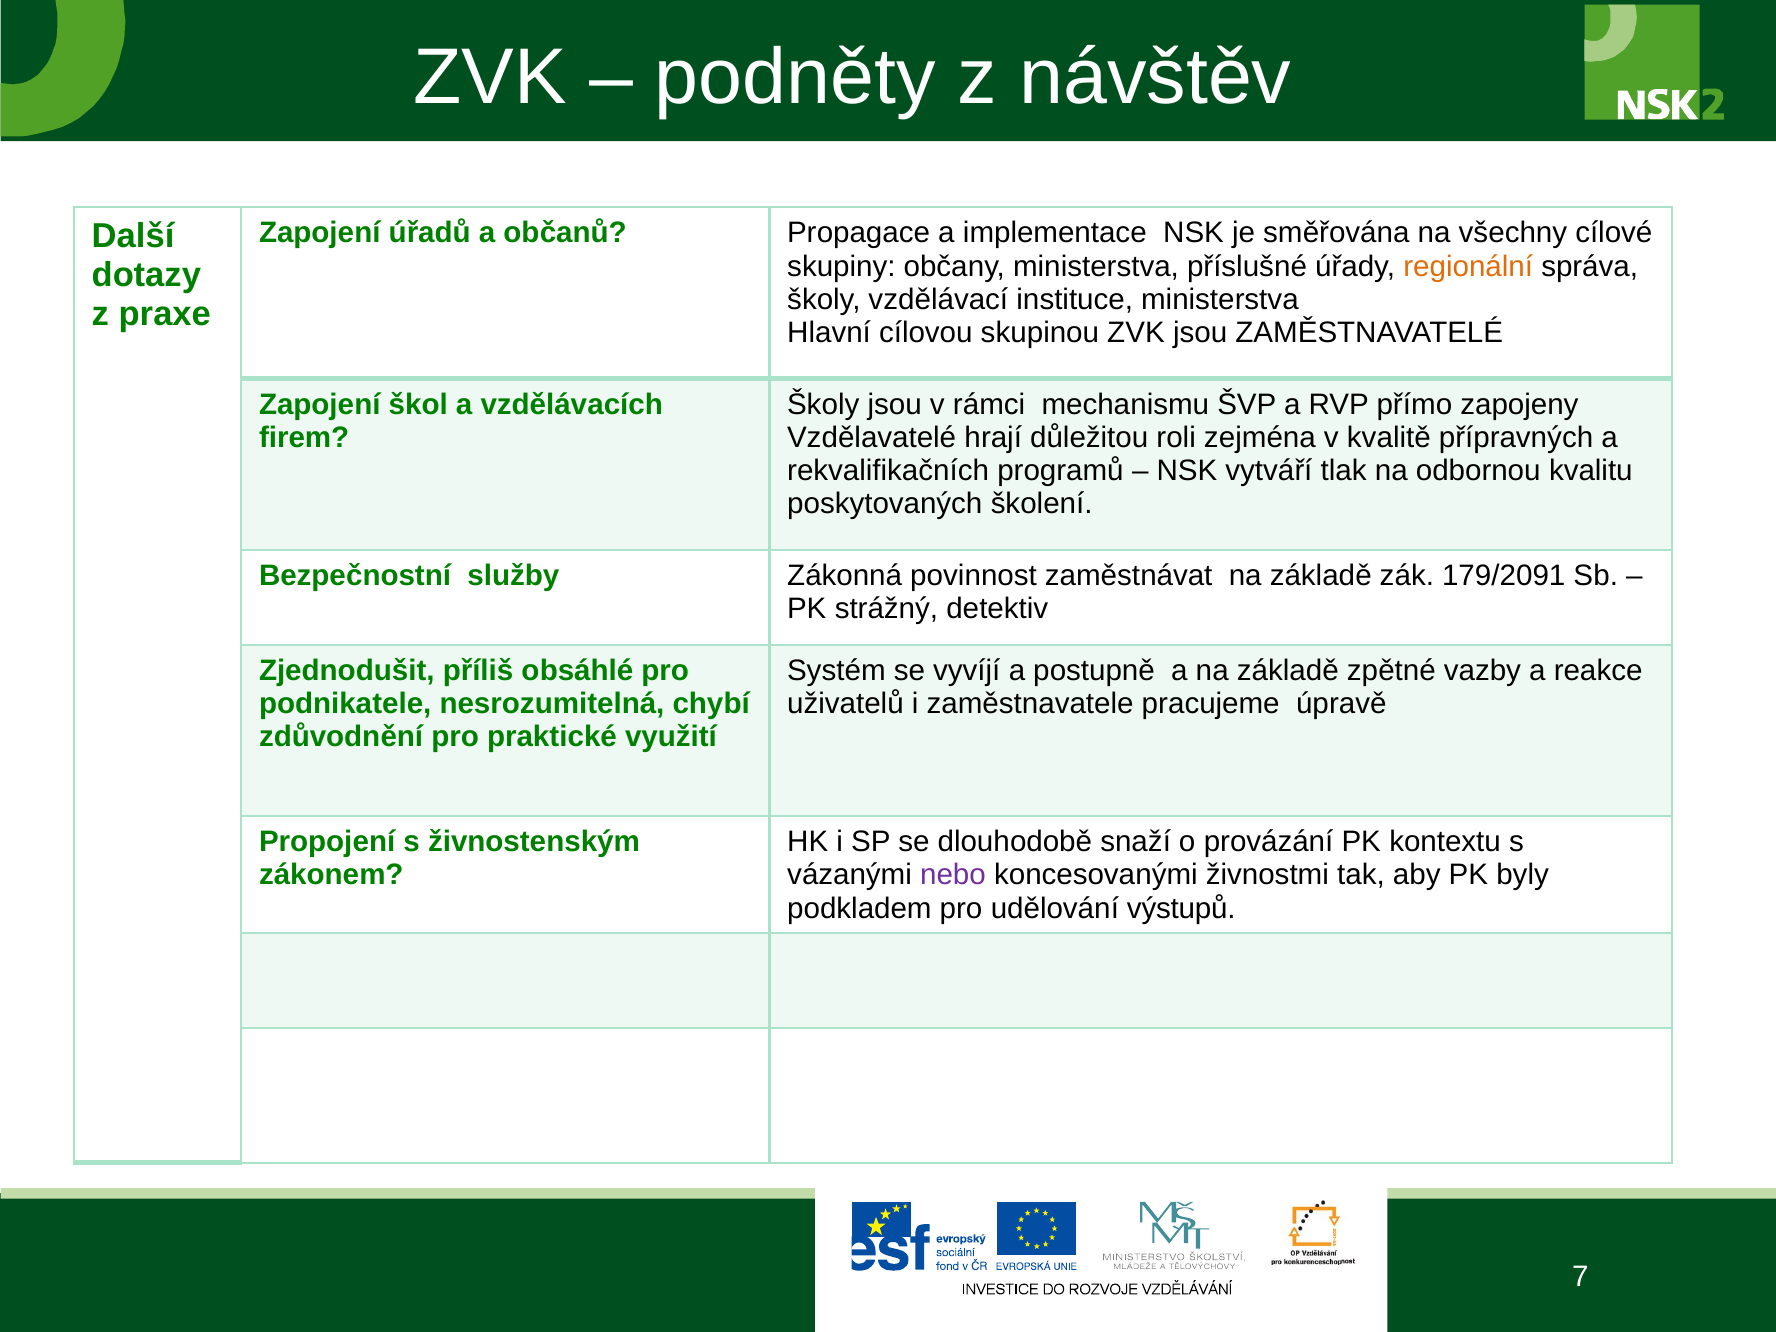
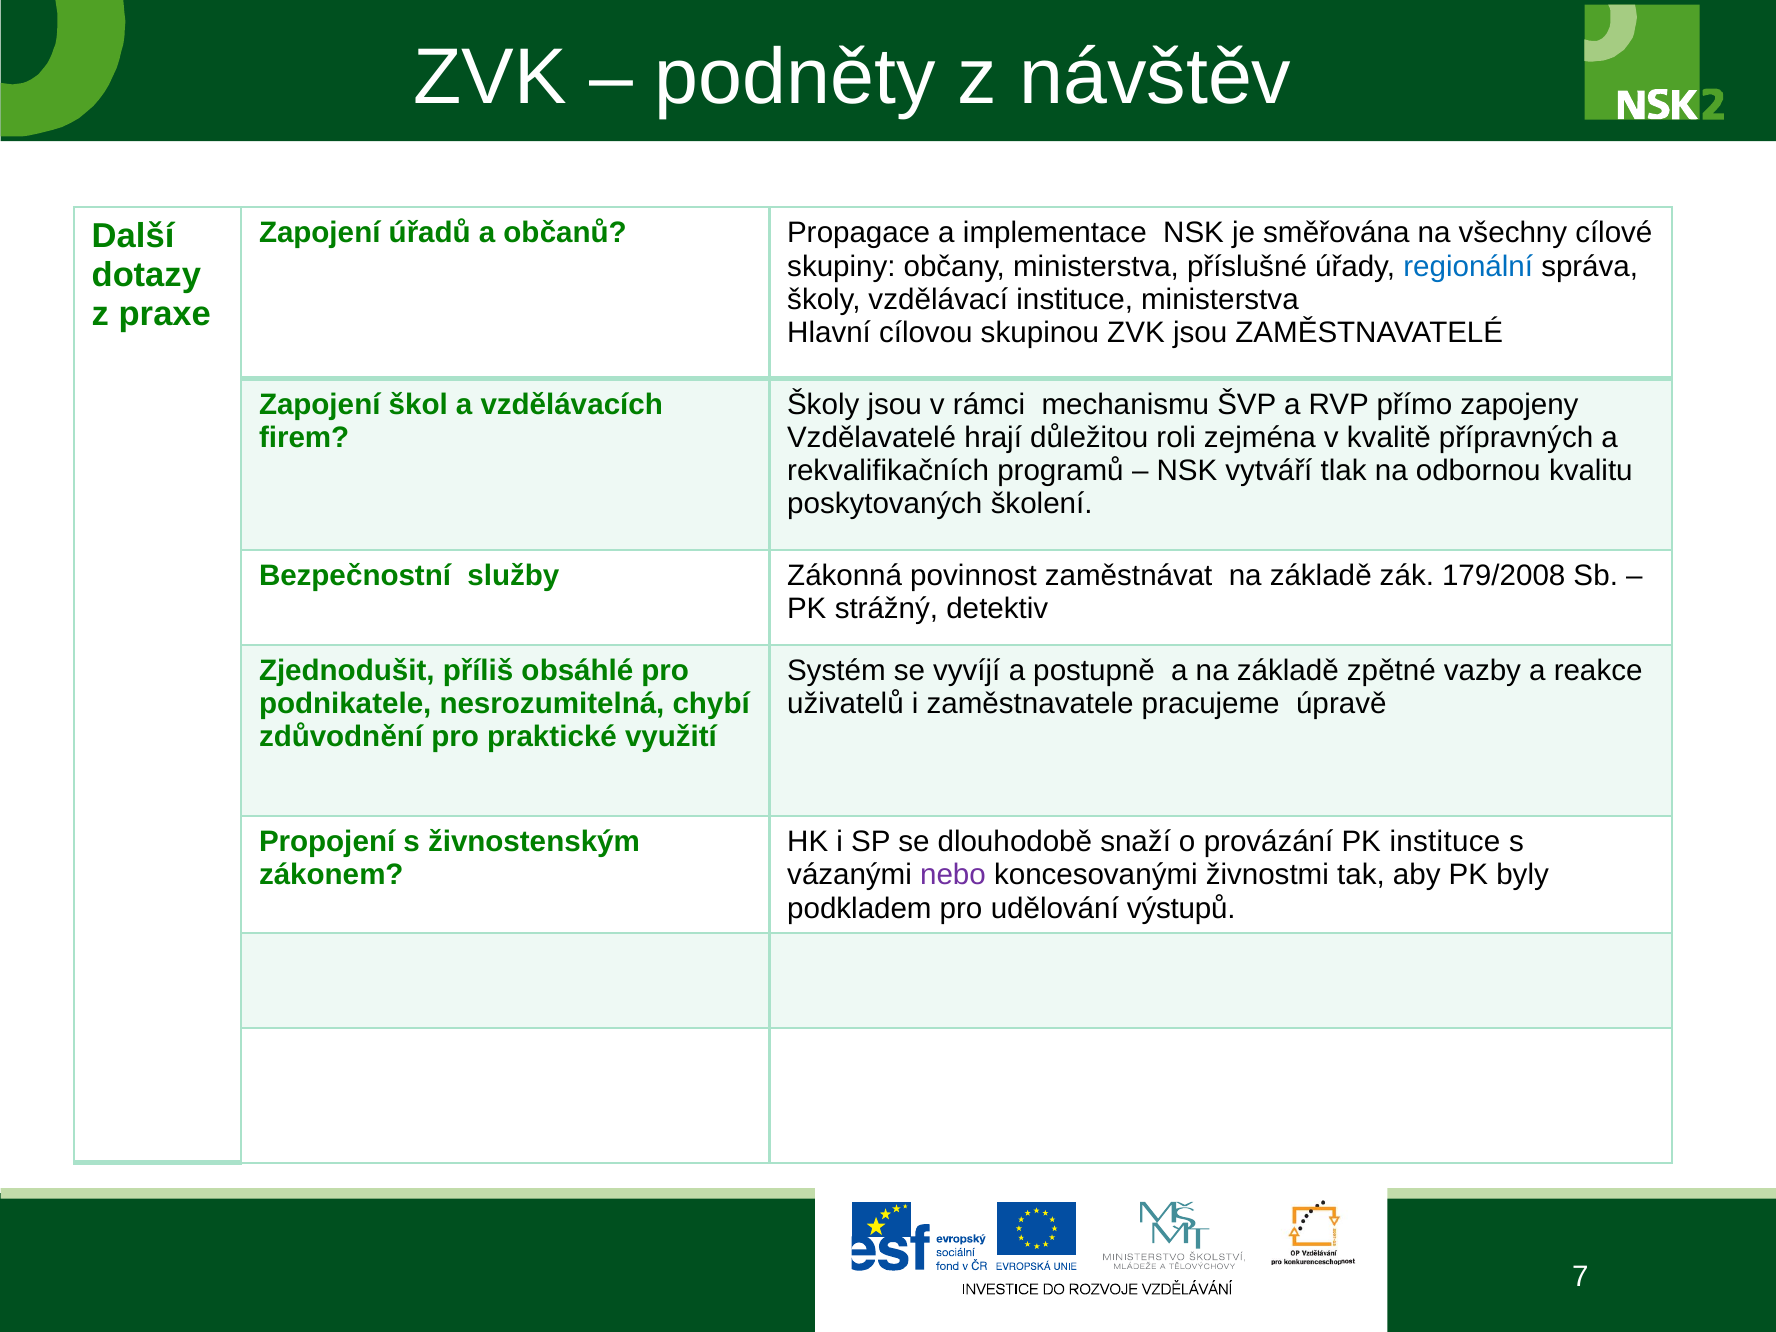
regionální colour: orange -> blue (1468, 266)
179/2091: 179/2091 -> 179/2008 (1504, 576)
PK kontextu: kontextu -> instituce (1445, 842)
